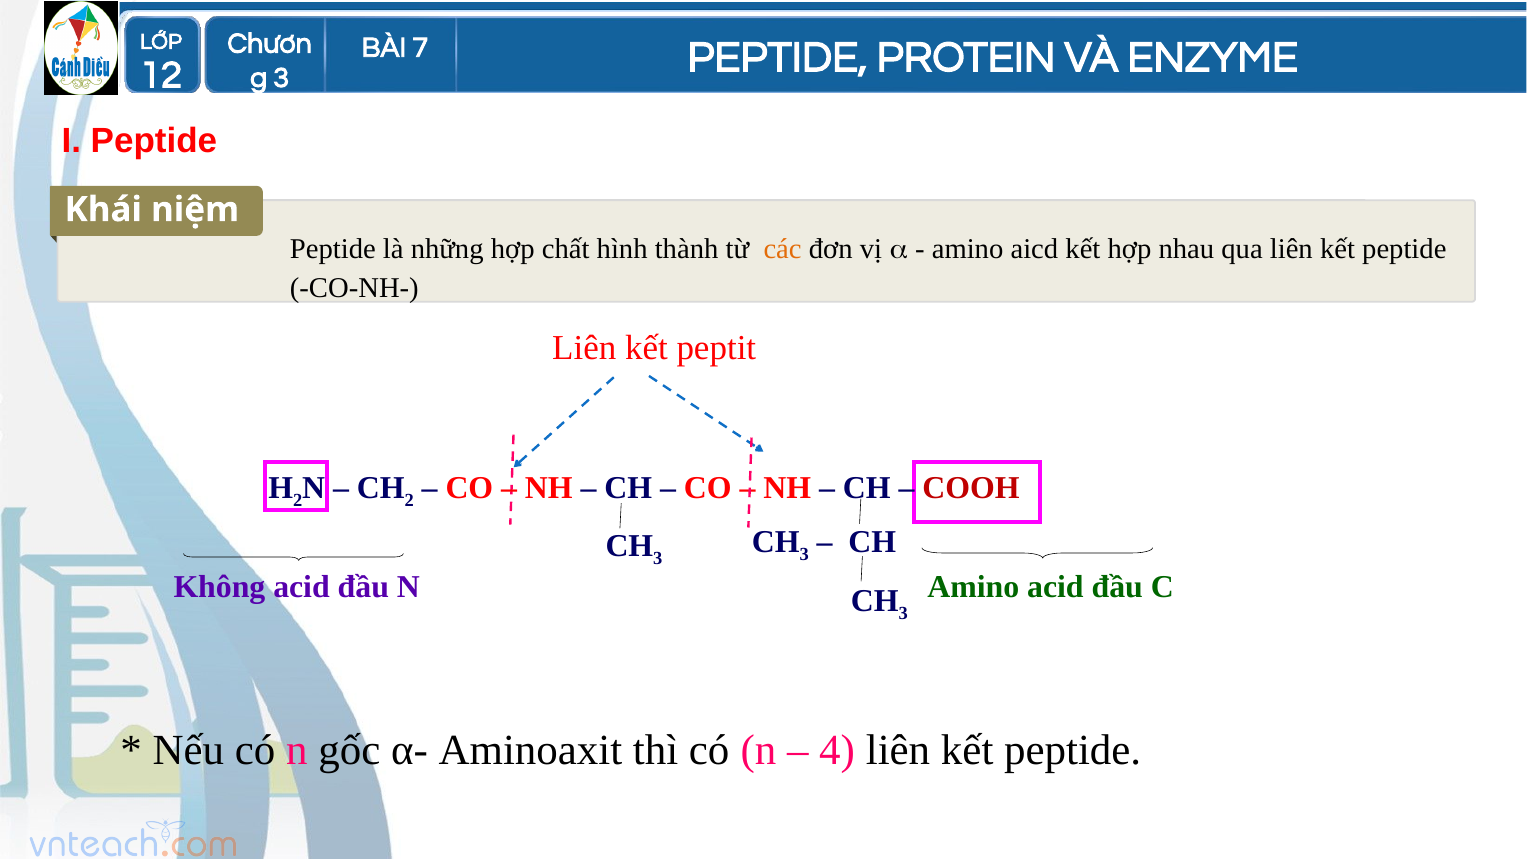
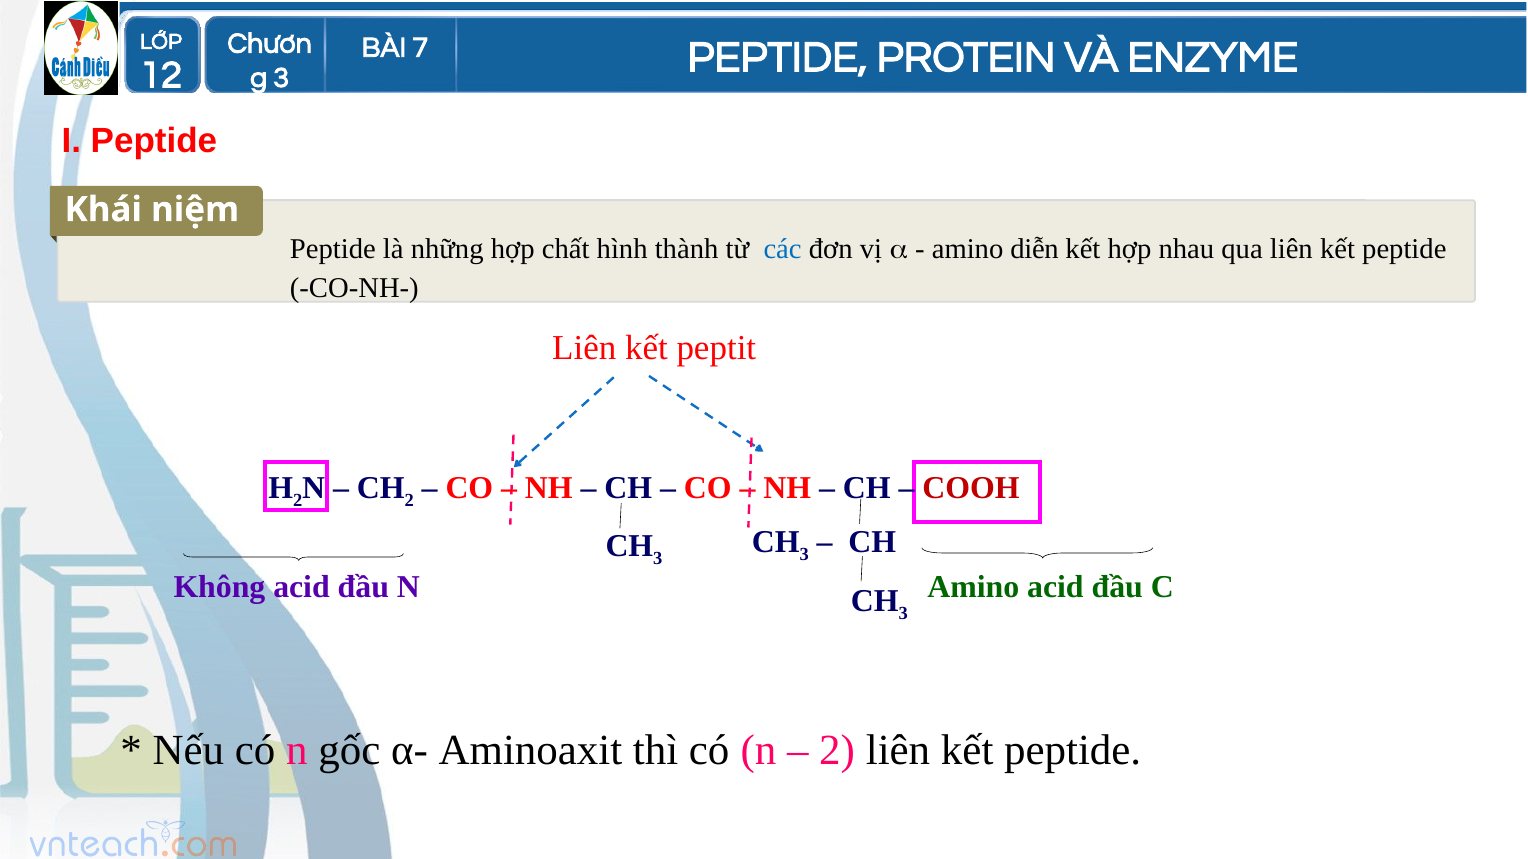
các colour: orange -> blue (783, 249)
aicd: aicd -> diễn (1035, 249)
4: 4 -> 2 (837, 751)
